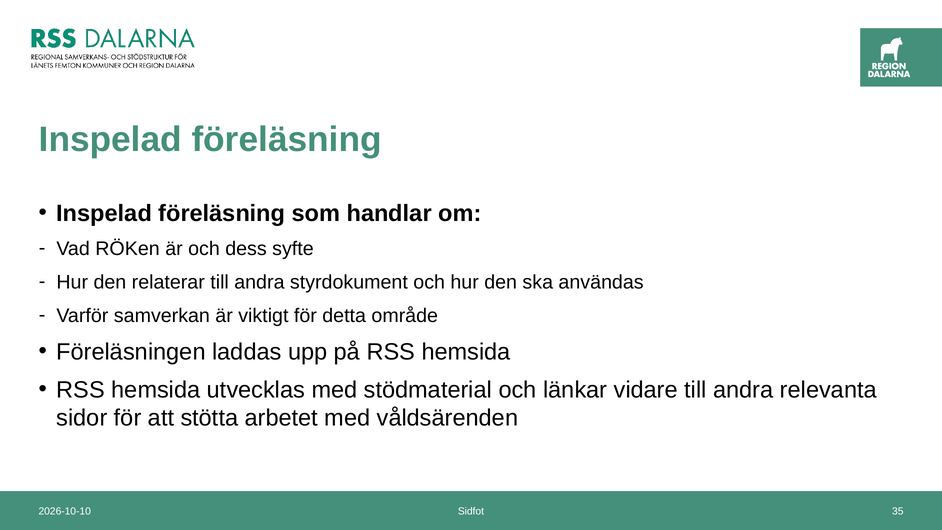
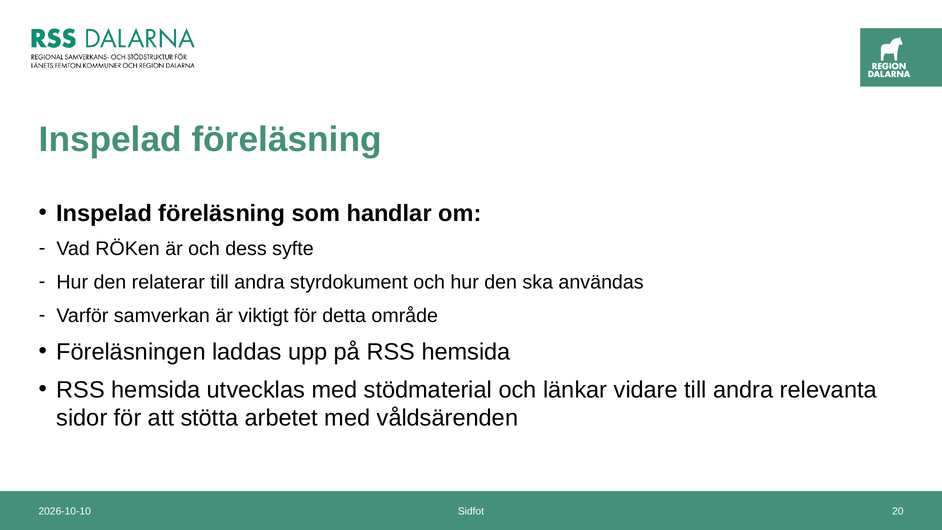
35: 35 -> 20 (898, 511)
